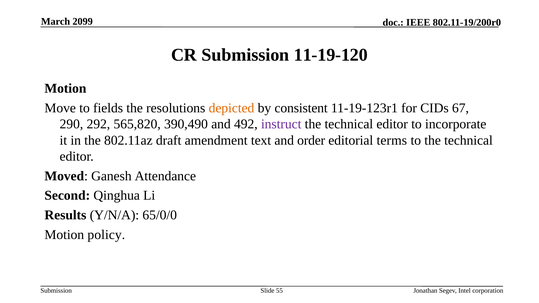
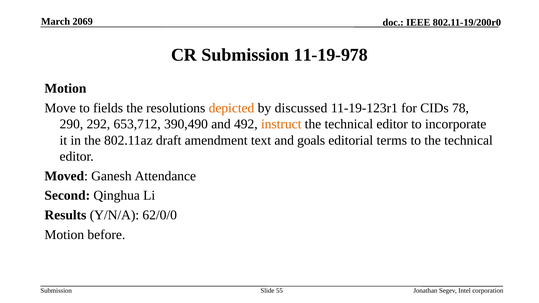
2099: 2099 -> 2069 (83, 21)
11-19-120: 11-19-120 -> 11-19-978 (331, 55)
consistent: consistent -> discussed (301, 108)
67: 67 -> 78 (460, 108)
565,820: 565,820 -> 653,712 (137, 124)
instruct colour: purple -> orange (281, 124)
order: order -> goals (311, 140)
65/0/0: 65/0/0 -> 62/0/0 (160, 215)
policy: policy -> before (106, 235)
